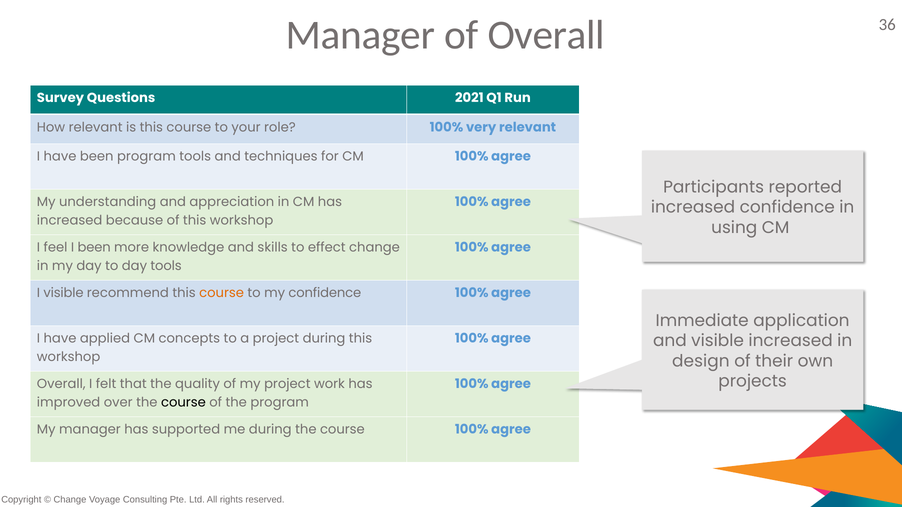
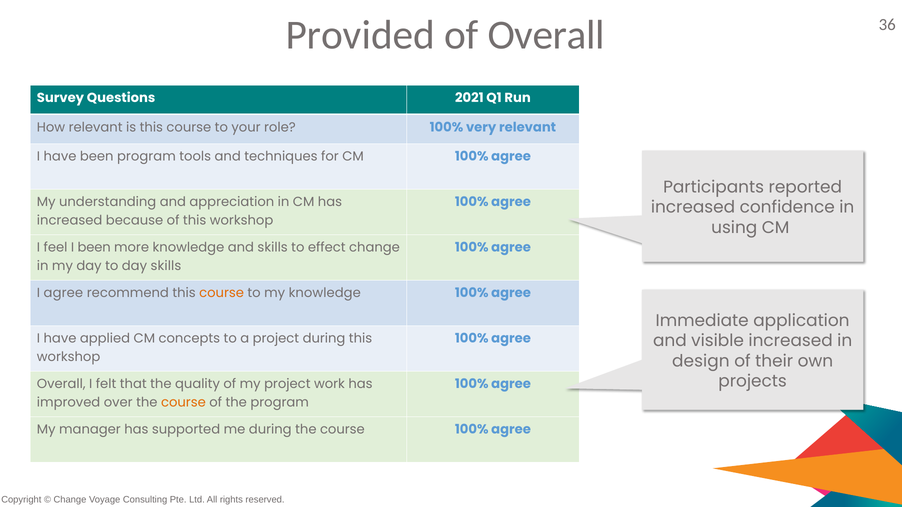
Manager: Manager -> Provided (360, 35)
day tools: tools -> skills (166, 266)
I visible: visible -> agree (63, 293)
my confidence: confidence -> knowledge (325, 293)
course colour: black -> orange (183, 403)
